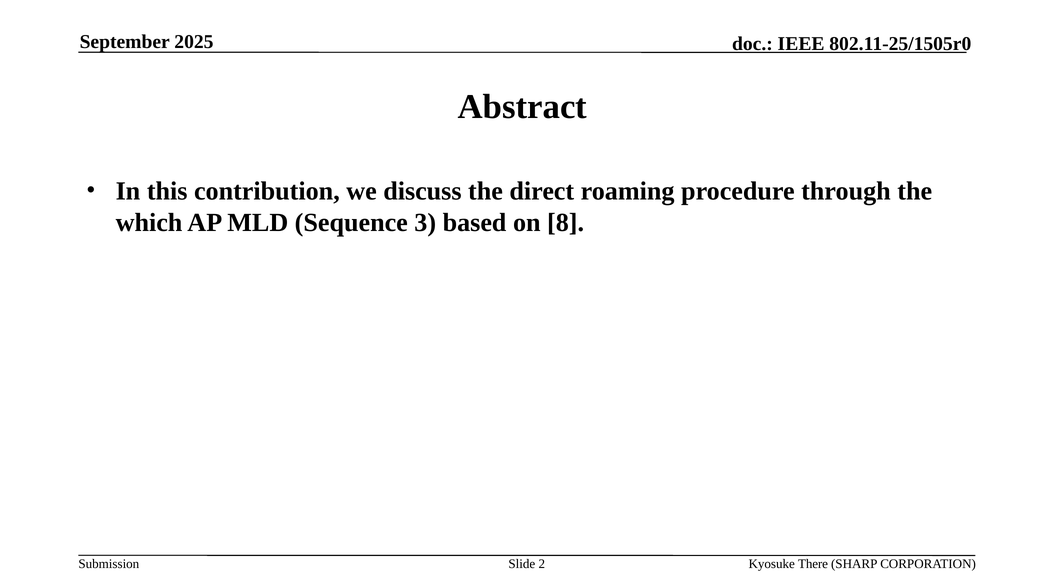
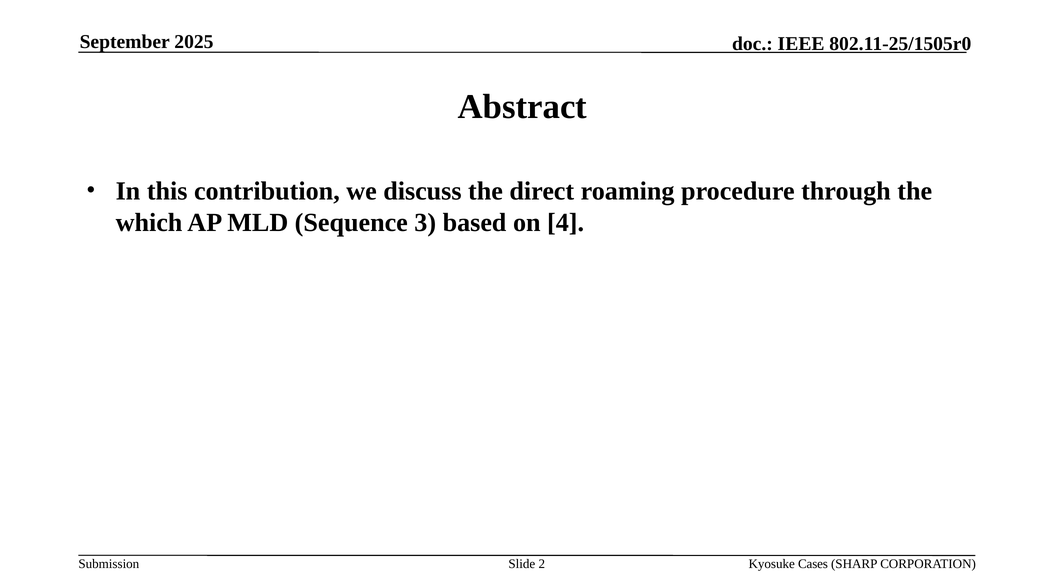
8: 8 -> 4 (566, 223)
There: There -> Cases (813, 564)
